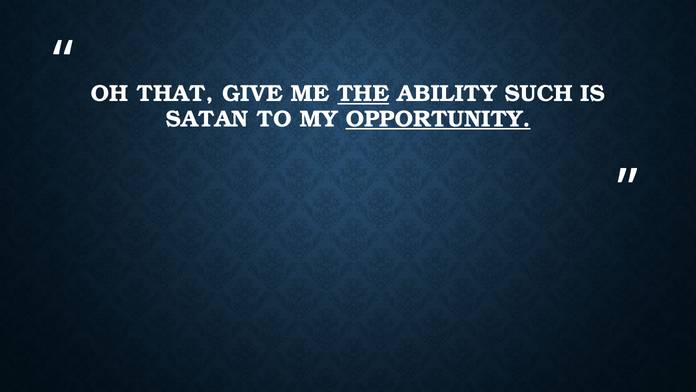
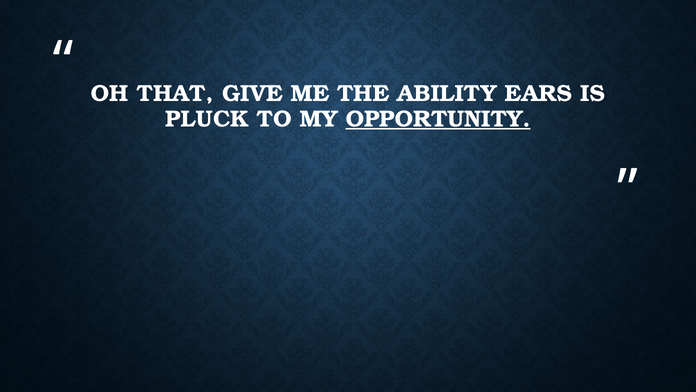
THE underline: present -> none (363, 94)
SUCH: SUCH -> EARS (539, 94)
SATAN: SATAN -> PLUCK (207, 119)
